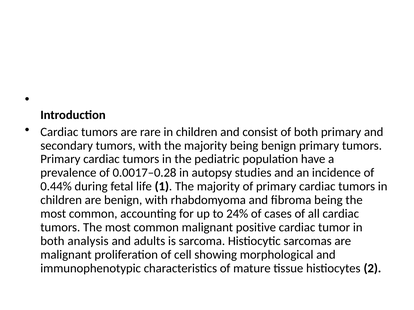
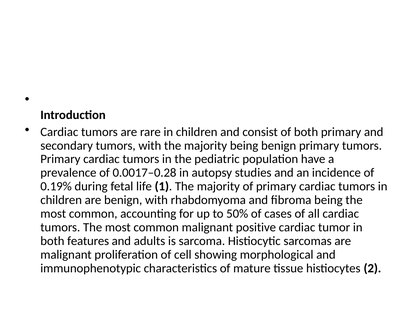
0.44%: 0.44% -> 0.19% (56, 187)
24%: 24% -> 50% (237, 214)
analysis: analysis -> features (88, 241)
